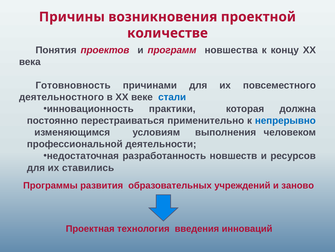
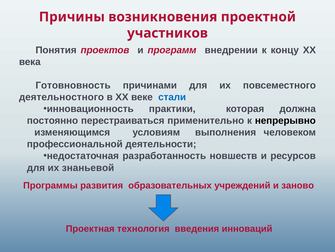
количестве: количестве -> участников (167, 33)
новшества: новшества -> внедрении (231, 50)
непрерывно colour: blue -> black (285, 120)
ставились: ставились -> знаньевой (88, 167)
